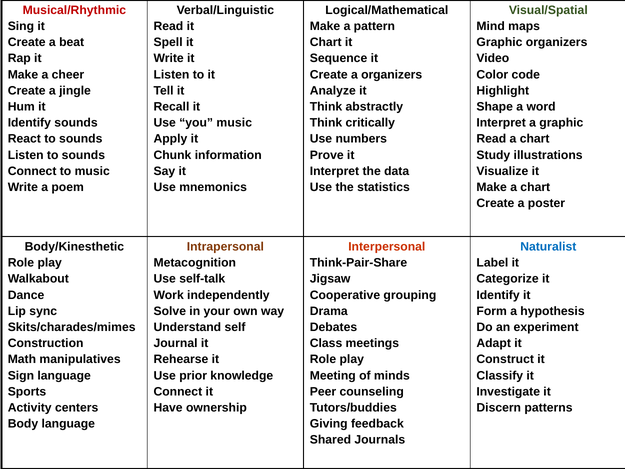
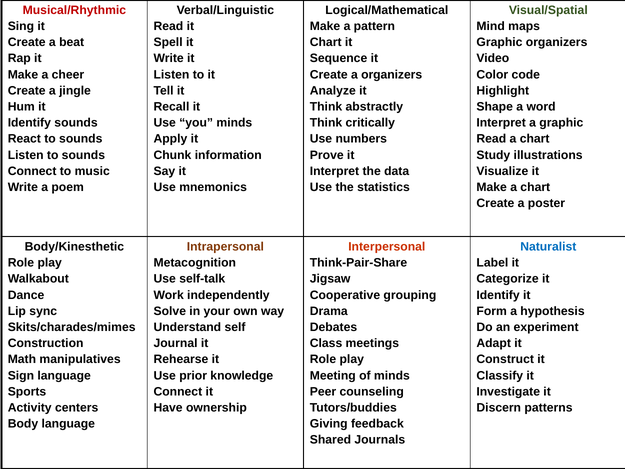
you music: music -> minds (234, 123)
